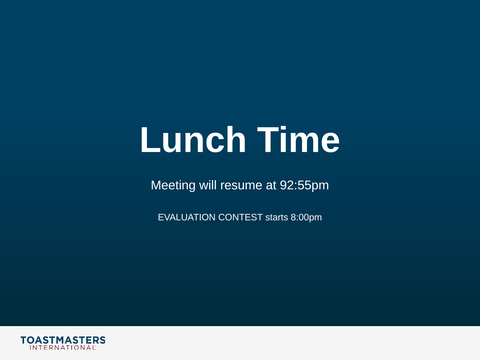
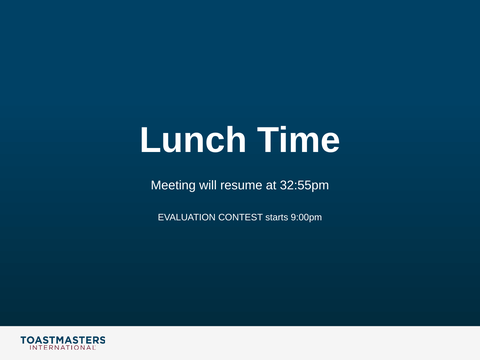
92:55pm: 92:55pm -> 32:55pm (304, 185)
8:00pm: 8:00pm -> 9:00pm (306, 217)
